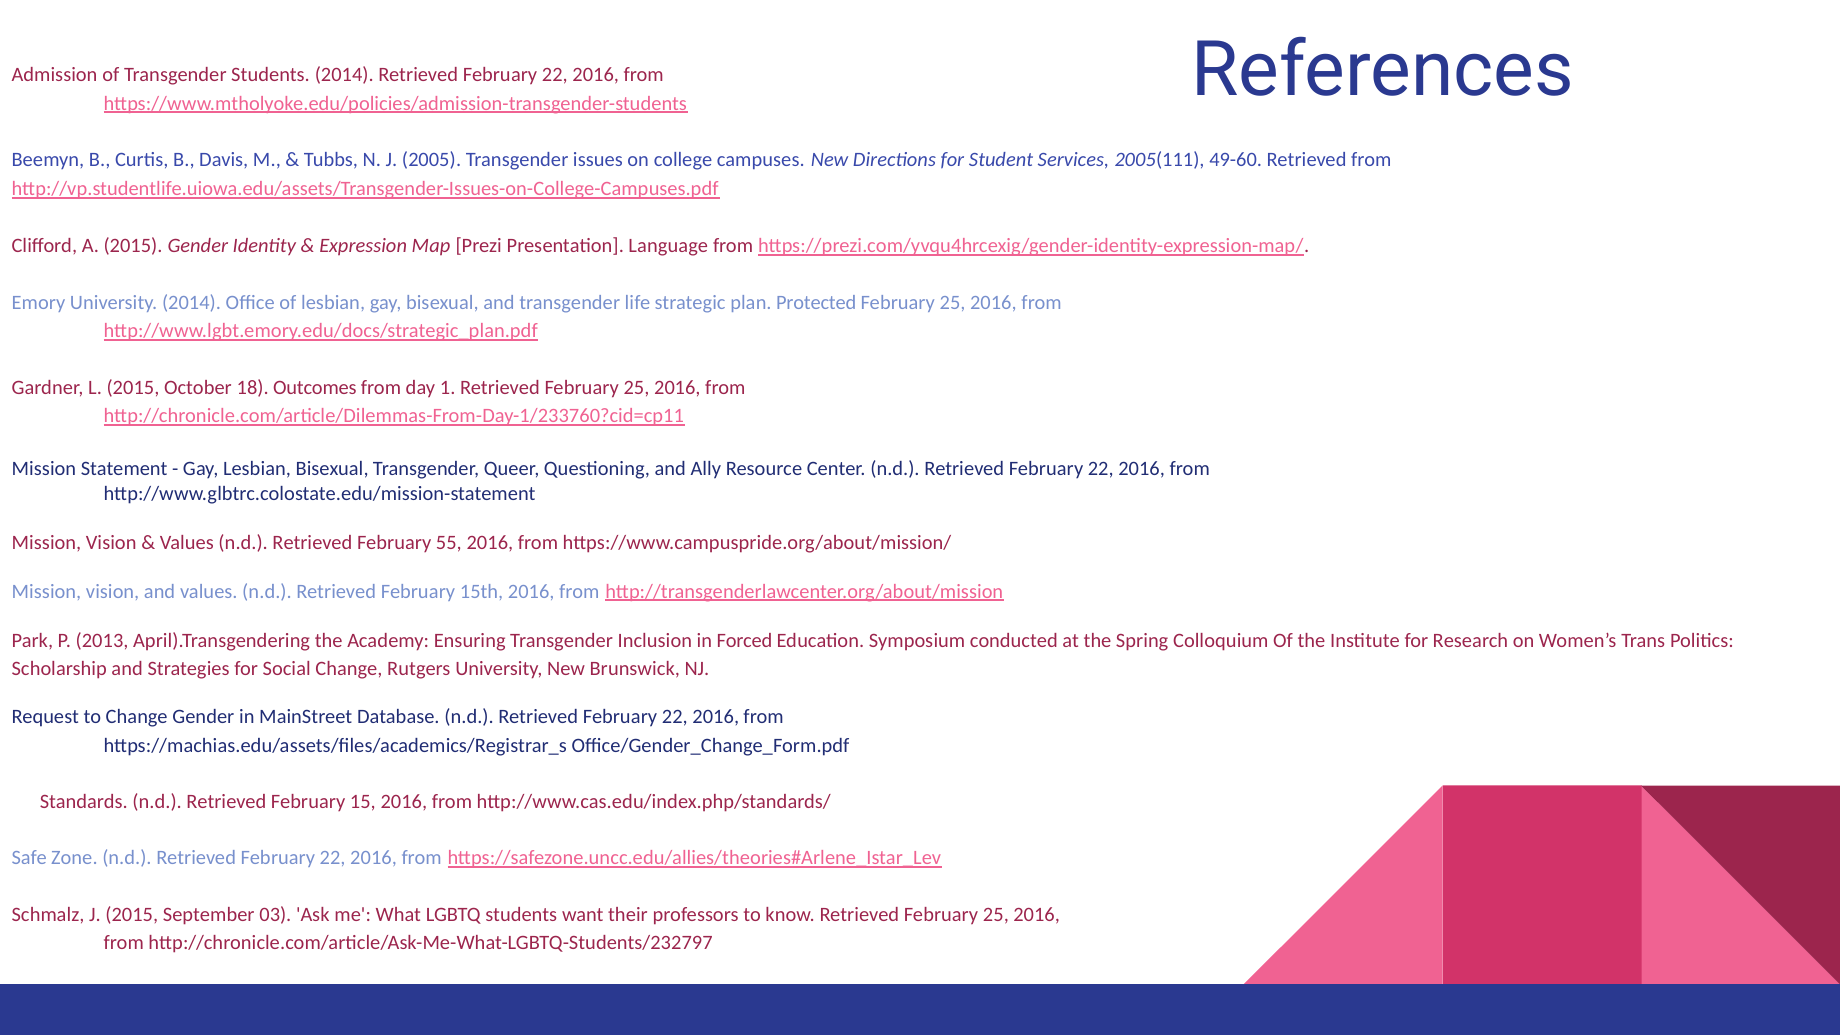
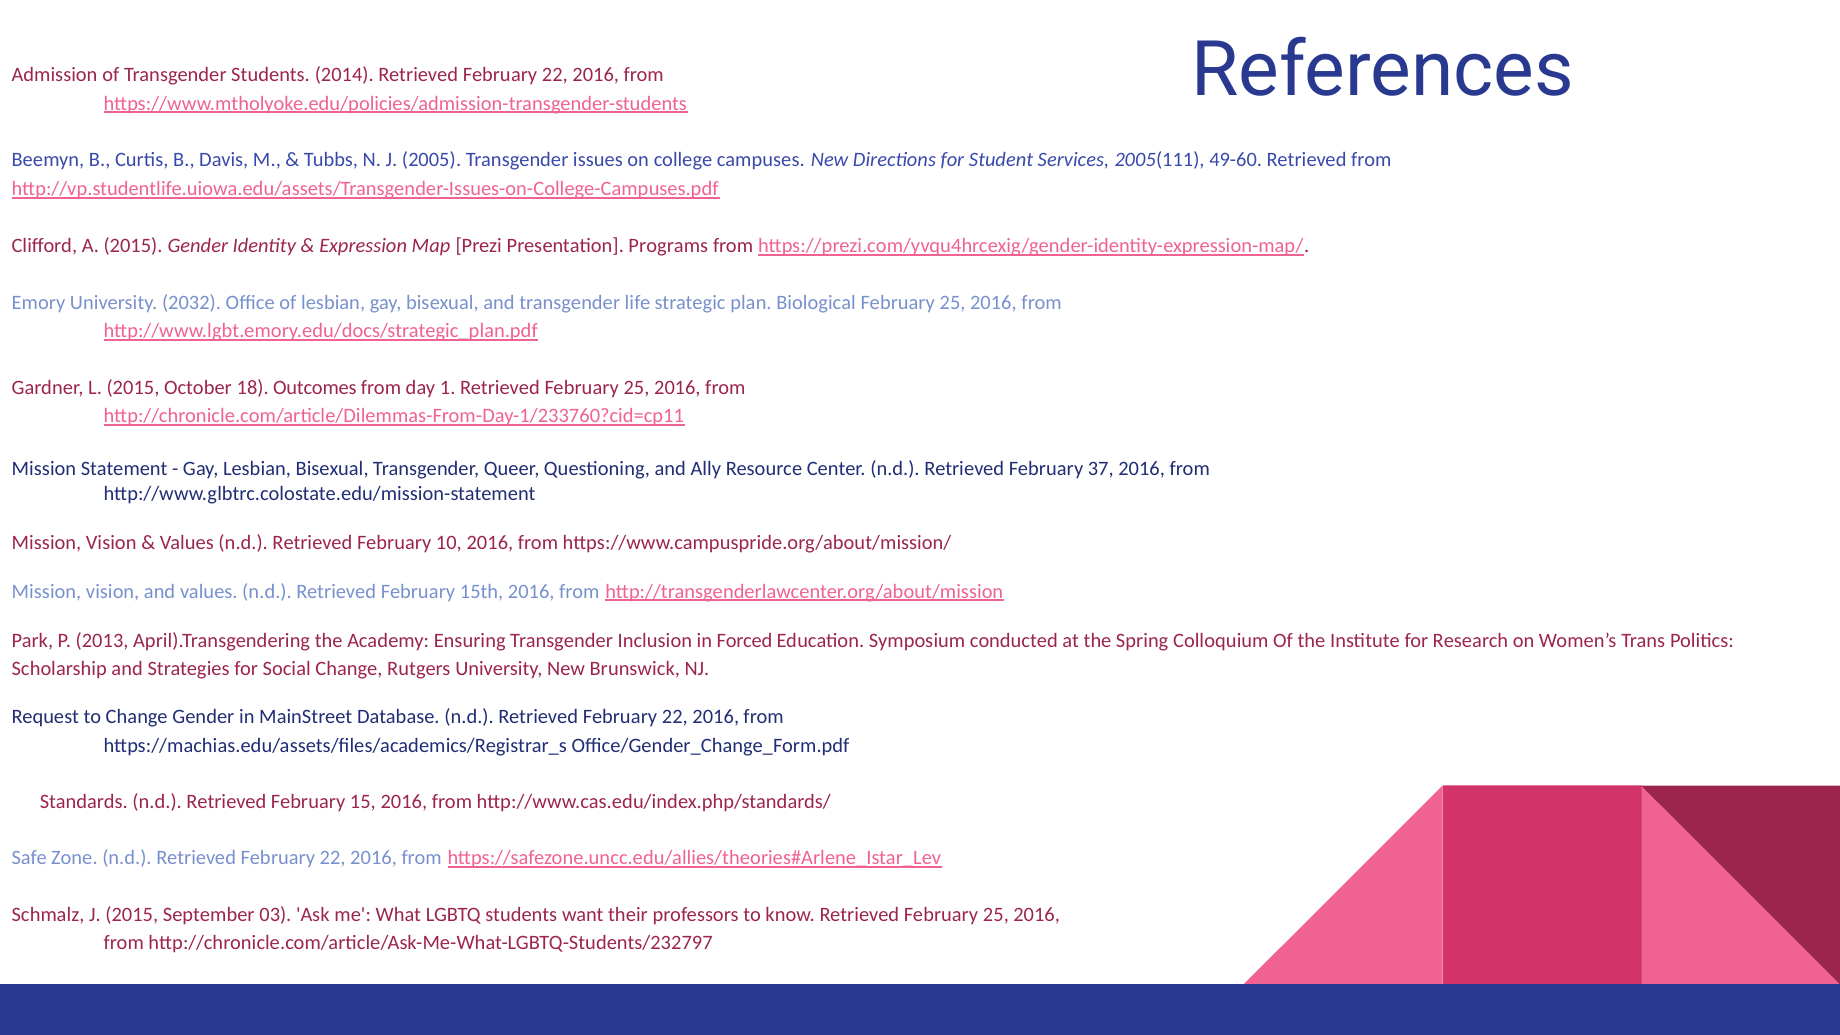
Language: Language -> Programs (668, 245)
University 2014: 2014 -> 2032 (192, 302)
Protected: Protected -> Biological (816, 302)
22: 22 -> 37 (1101, 469)
55: 55 -> 10 (449, 542)
